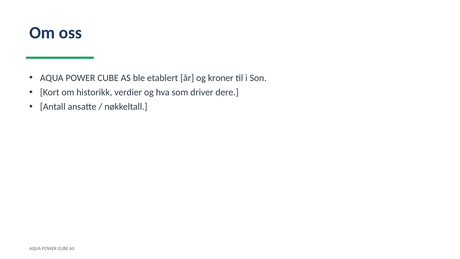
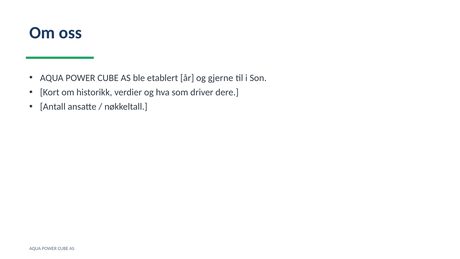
kroner: kroner -> gjerne (221, 78)
